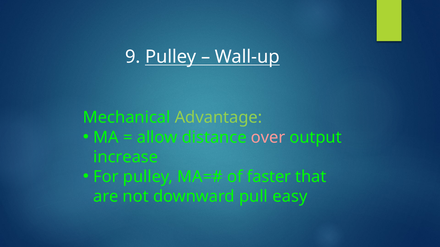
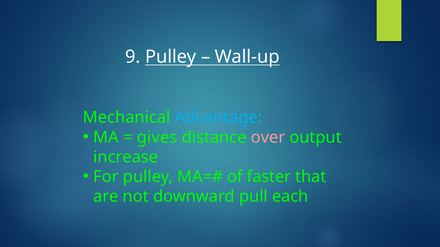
Advantage colour: light green -> light blue (219, 118)
allow: allow -> gives (157, 138)
easy: easy -> each (290, 197)
